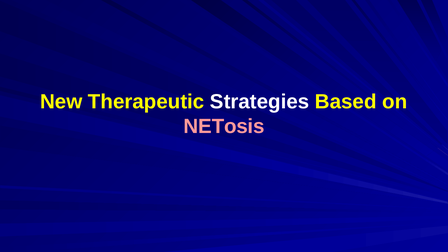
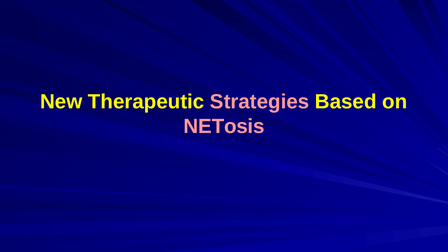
Strategies colour: white -> pink (260, 102)
